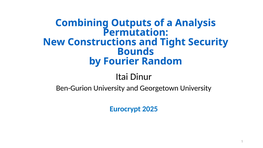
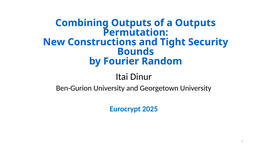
a Analysis: Analysis -> Outputs (195, 23)
